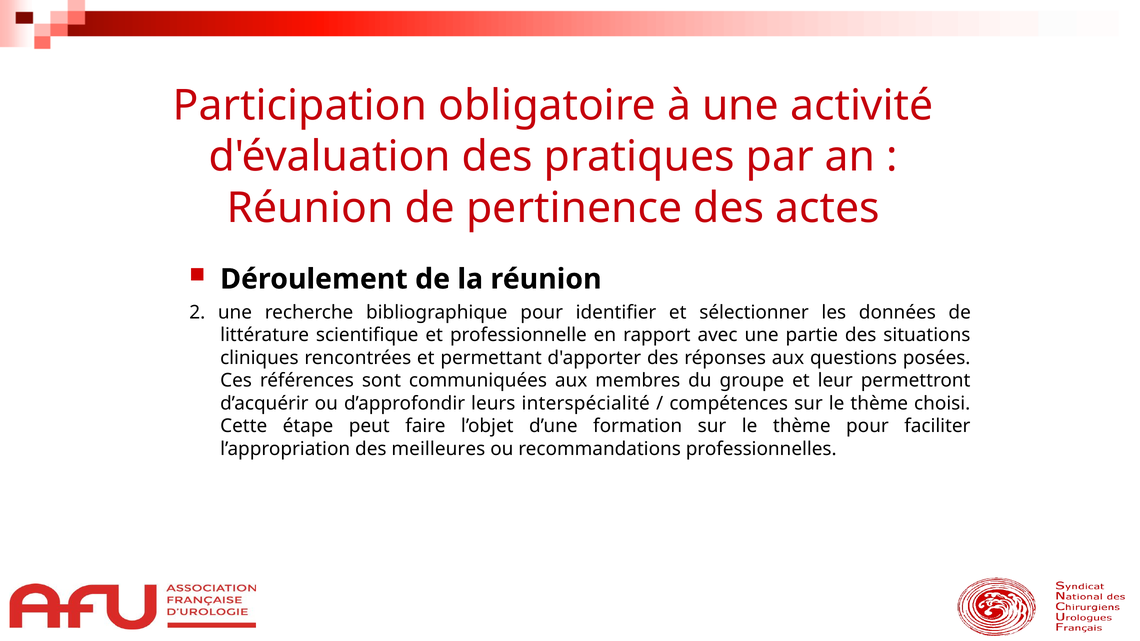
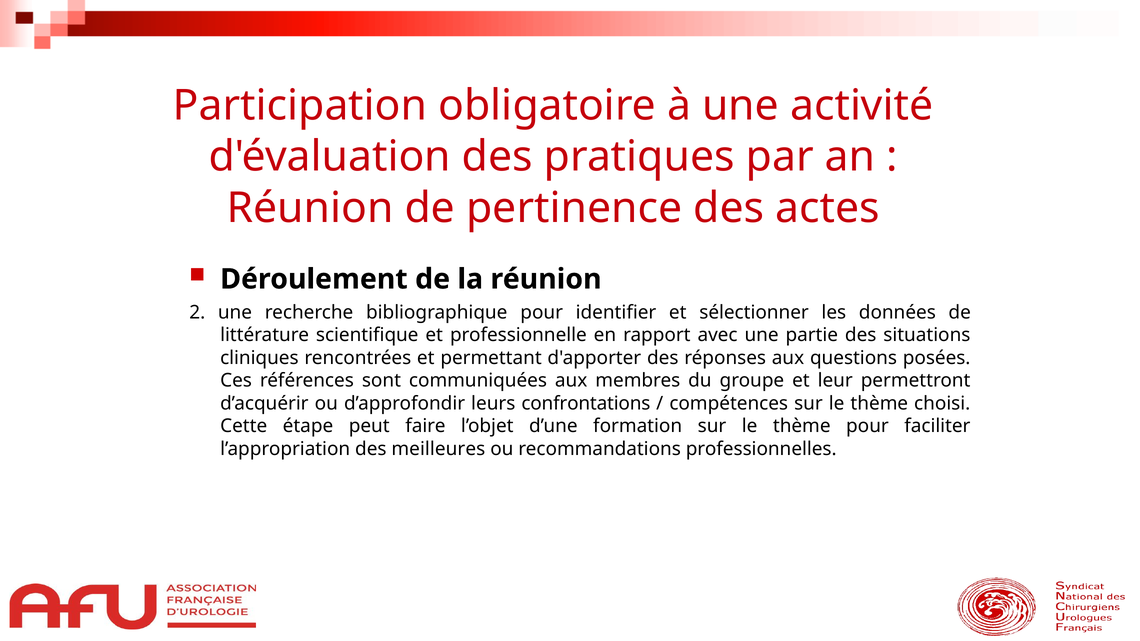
interspécialité: interspécialité -> confrontations (586, 404)
